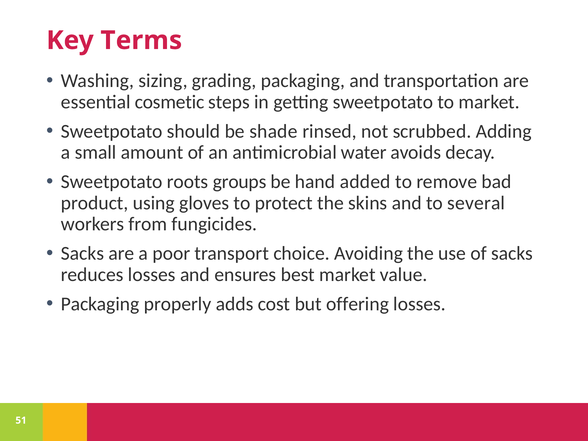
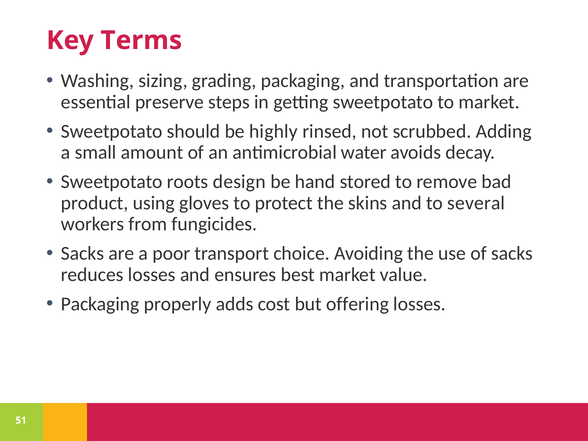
cosmetic: cosmetic -> preserve (170, 102)
shade: shade -> highly (273, 131)
groups: groups -> design (239, 182)
added: added -> stored (365, 182)
